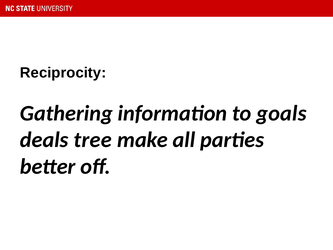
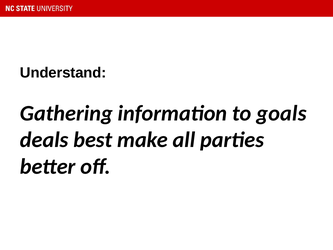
Reciprocity: Reciprocity -> Understand (63, 73)
tree: tree -> best (93, 140)
